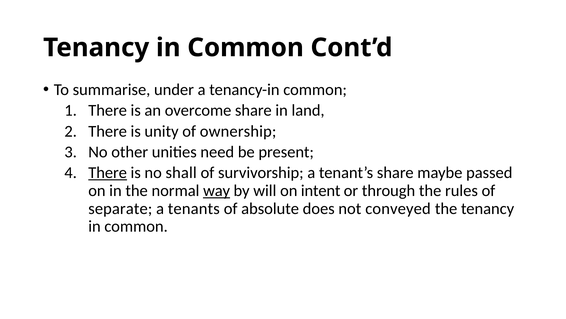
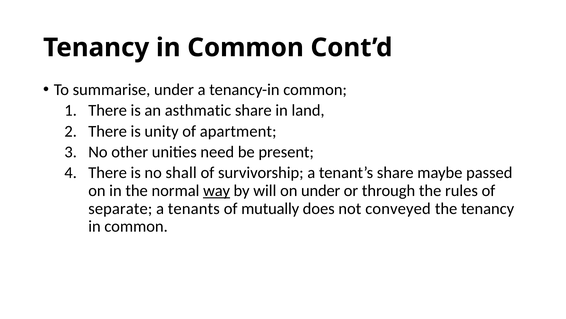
overcome: overcome -> asthmatic (198, 110)
ownership: ownership -> apartment (238, 131)
There underline: present -> none (108, 173)
on intent: intent -> under (321, 190)
absolute: absolute -> mutually (270, 208)
